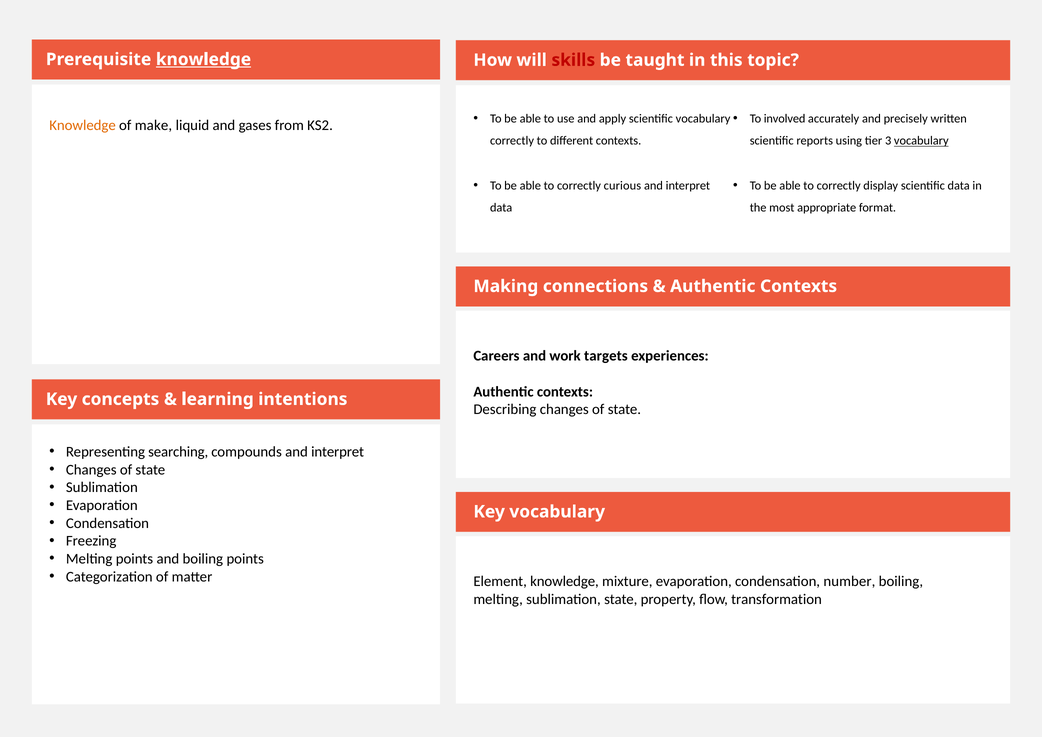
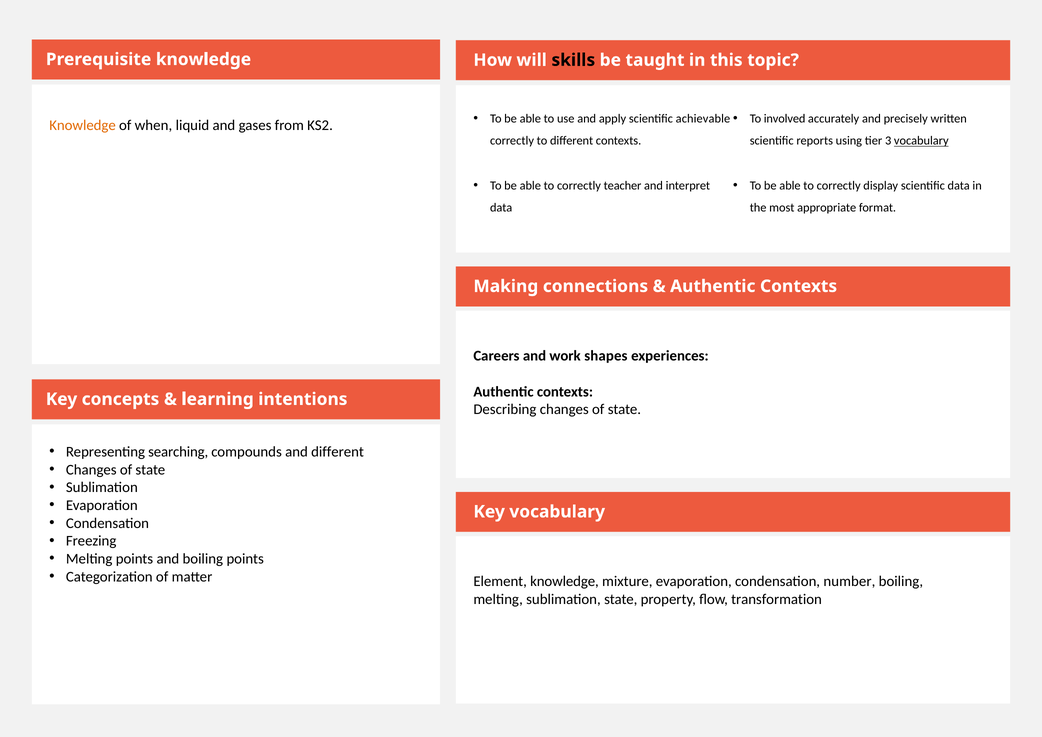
knowledge underline: present -> none (203, 59)
skills colour: red -> black (573, 60)
scientific vocabulary: vocabulary -> achievable (703, 118)
make: make -> when (153, 125)
curious: curious -> teacher (623, 185)
targets: targets -> shapes (606, 356)
compounds and interpret: interpret -> different (338, 452)
